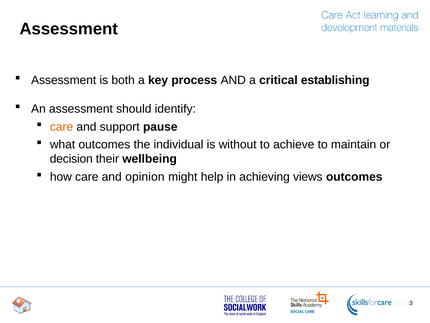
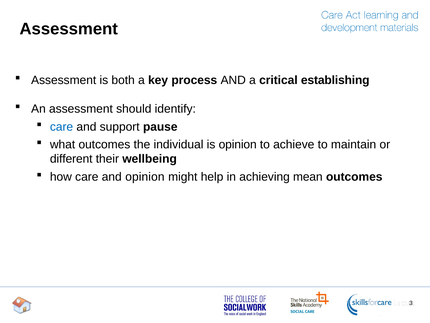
care colour: orange -> blue (62, 127)
is without: without -> opinion (238, 144)
decision: decision -> different (71, 159)
views: views -> mean (308, 177)
